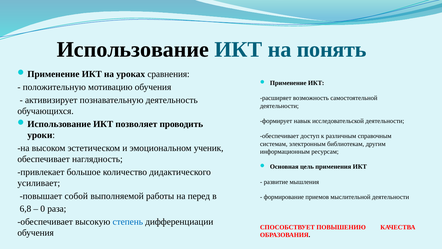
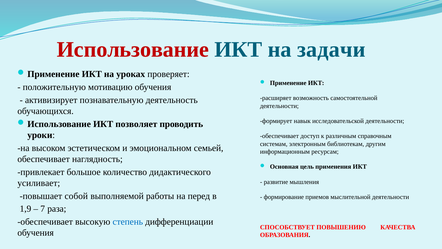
Использование colour: black -> red (133, 49)
понять: понять -> задачи (331, 49)
сравнения: сравнения -> проверяет (168, 74)
ученик: ученик -> семьей (209, 148)
6,8: 6,8 -> 1,9 (25, 209)
0: 0 -> 7 (43, 209)
